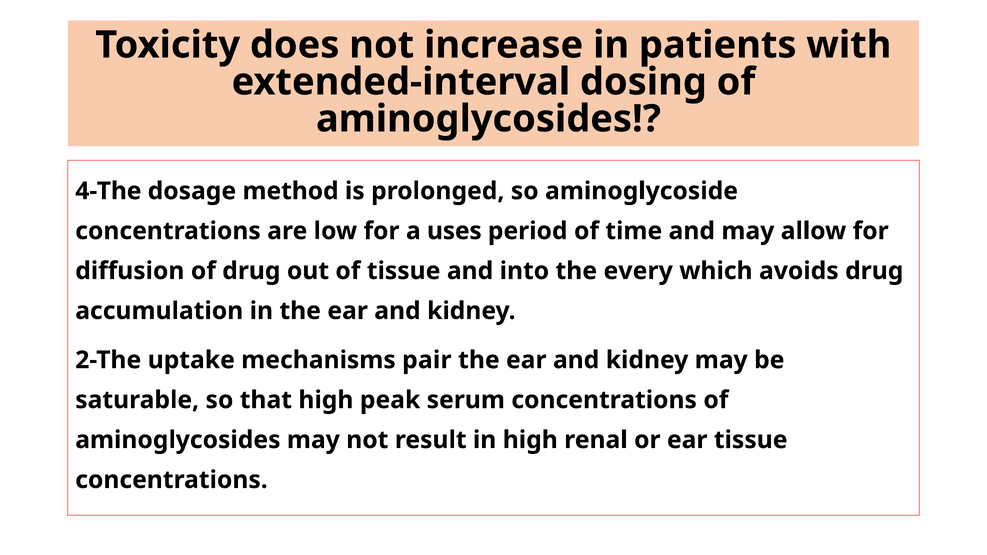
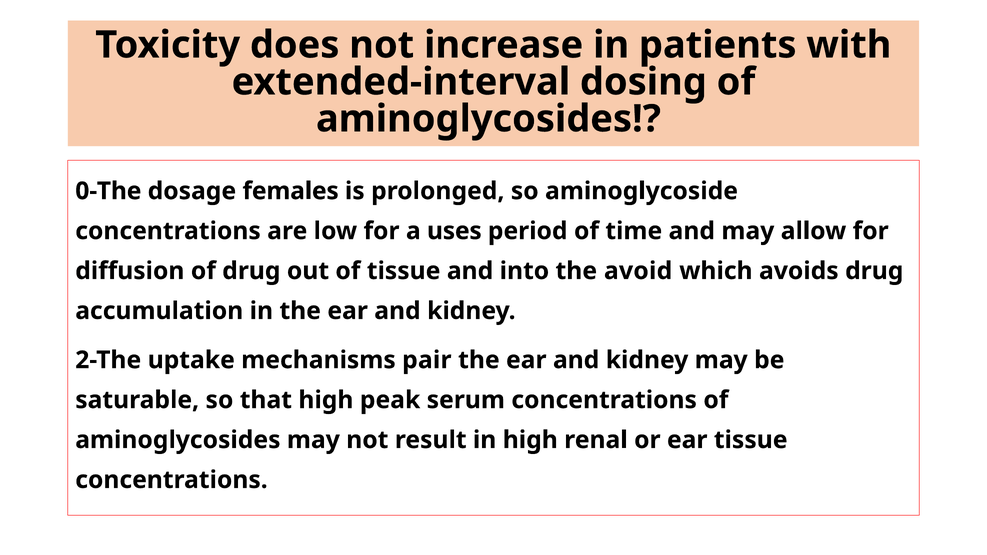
4-The: 4-The -> 0-The (108, 191)
method: method -> females (291, 191)
every: every -> avoid (638, 271)
